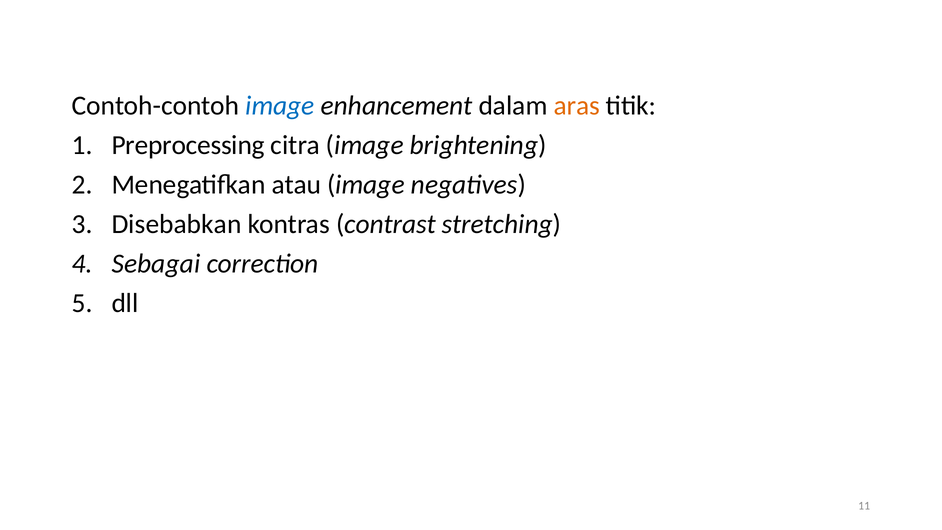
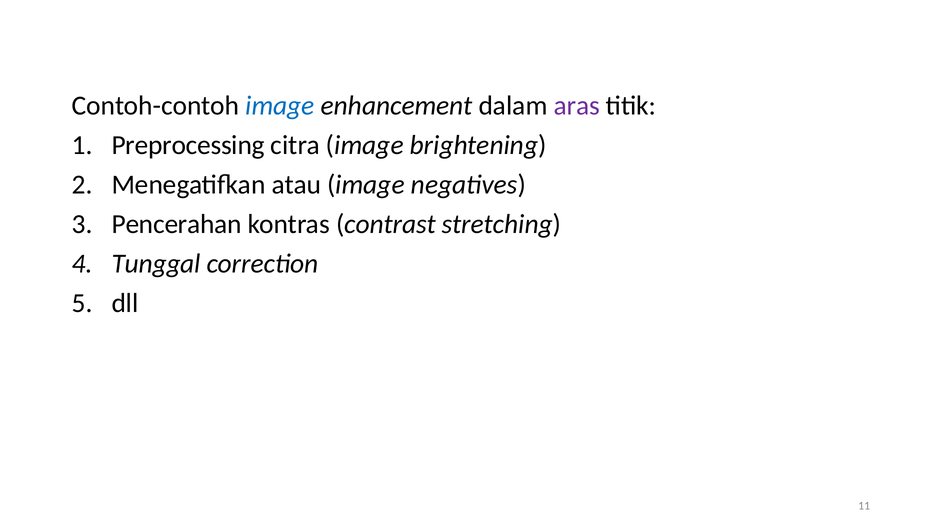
aras colour: orange -> purple (577, 106)
Disebabkan: Disebabkan -> Pencerahan (177, 224)
Sebagai: Sebagai -> Tunggal (156, 264)
